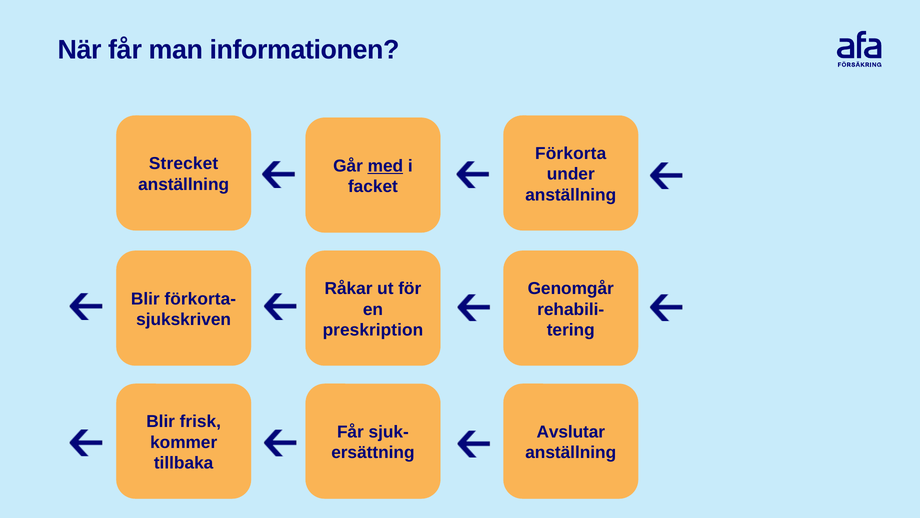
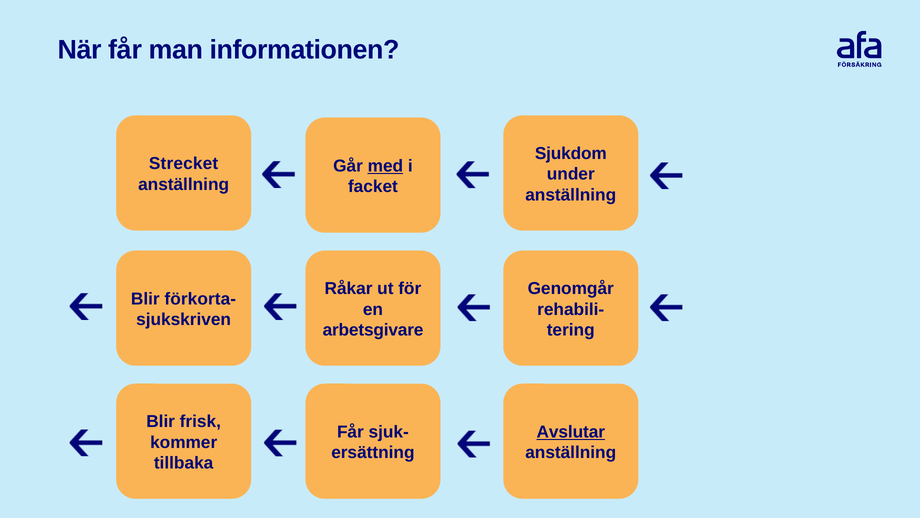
Förkorta: Förkorta -> Sjukdom (571, 153)
preskription: preskription -> arbetsgivare (373, 330)
Avslutar underline: none -> present (571, 432)
